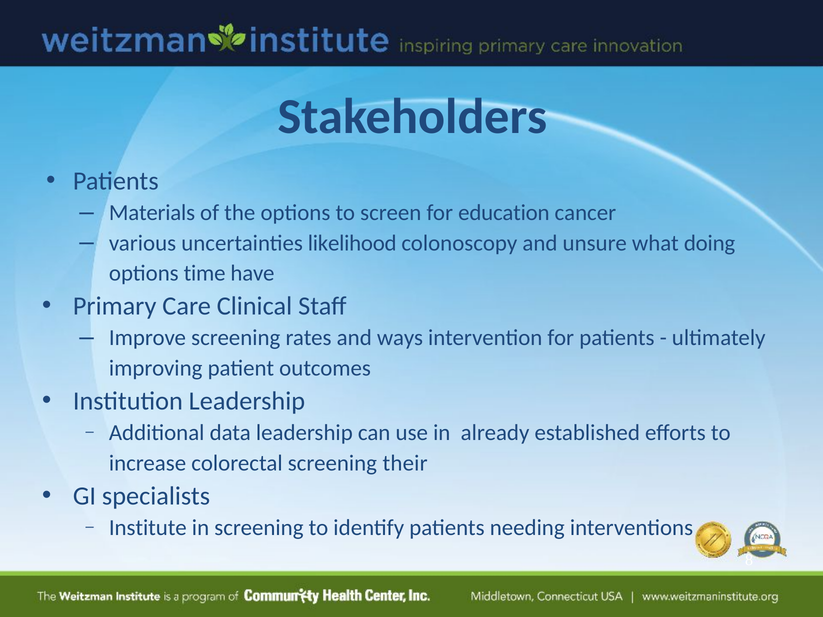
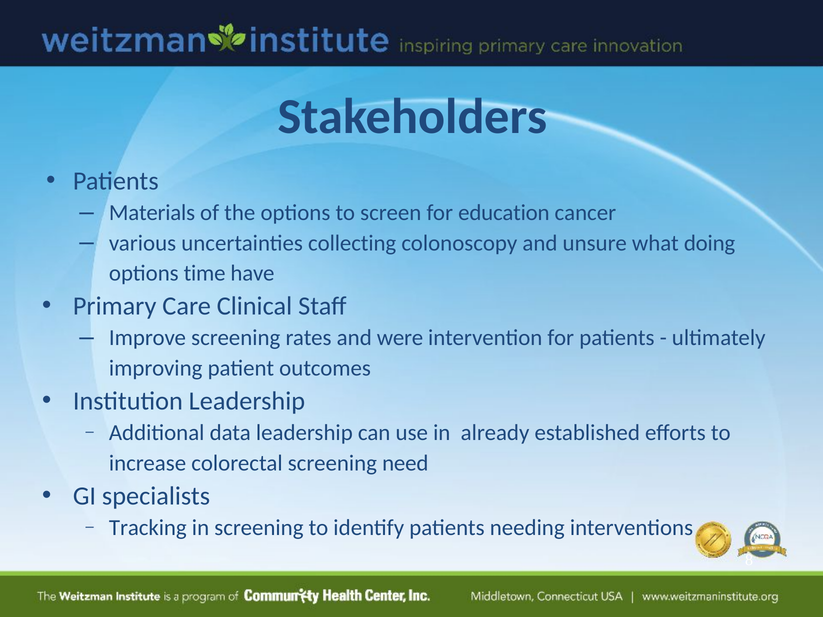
likelihood: likelihood -> collecting (352, 243)
ways: ways -> were (400, 338)
their: their -> need (405, 463)
Institute: Institute -> Tracking (148, 528)
